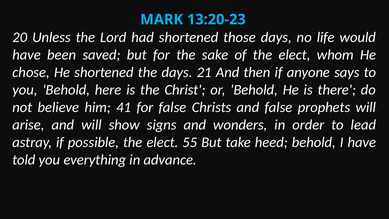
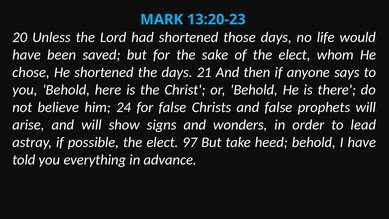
41: 41 -> 24 (124, 107)
55: 55 -> 97 (190, 142)
